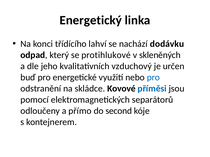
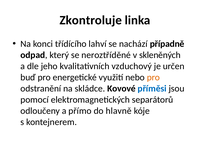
Energetický: Energetický -> Zkontroluje (91, 20)
dodávku: dodávku -> případně (167, 44)
protihlukové: protihlukové -> neroztříděné (106, 55)
pro colour: blue -> orange (153, 78)
second: second -> hlavně (119, 111)
